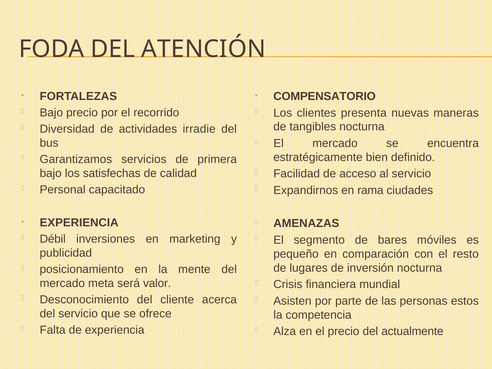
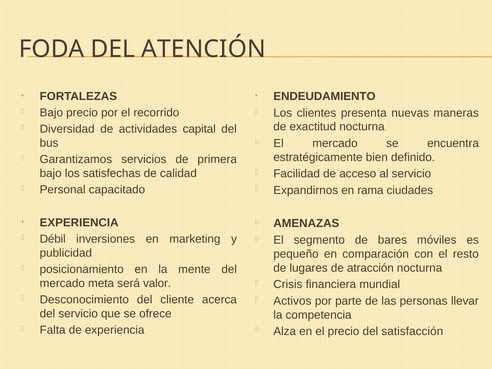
COMPENSATORIO: COMPENSATORIO -> ENDEUDAMIENTO (324, 96)
tangibles: tangibles -> exactitud (313, 127)
irradie: irradie -> capital (199, 129)
inversión: inversión -> atracción (370, 268)
Asisten: Asisten -> Activos (292, 301)
estos: estos -> llevar (465, 301)
actualmente: actualmente -> satisfacción (412, 331)
